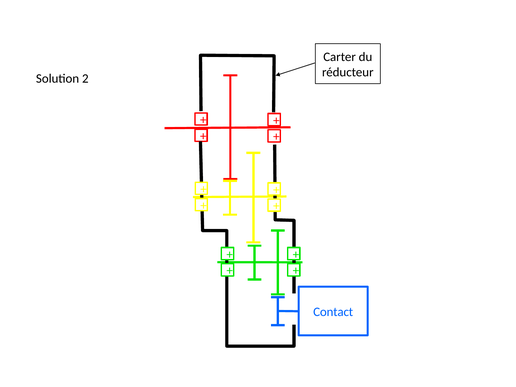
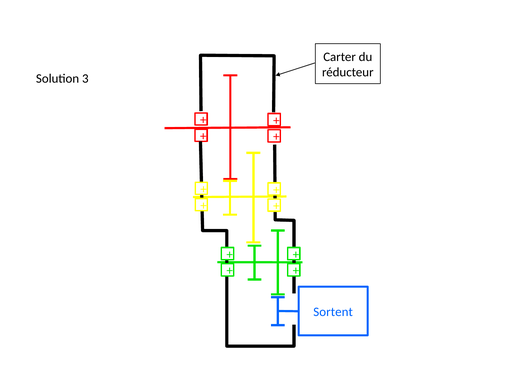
2: 2 -> 3 (85, 79)
Contact: Contact -> Sortent (333, 312)
